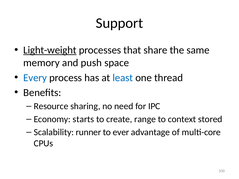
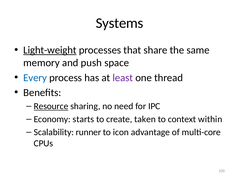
Support: Support -> Systems (120, 23)
least colour: blue -> purple (123, 78)
Resource underline: none -> present (51, 106)
range: range -> taken (145, 119)
stored: stored -> within (210, 119)
ever: ever -> icon (121, 132)
